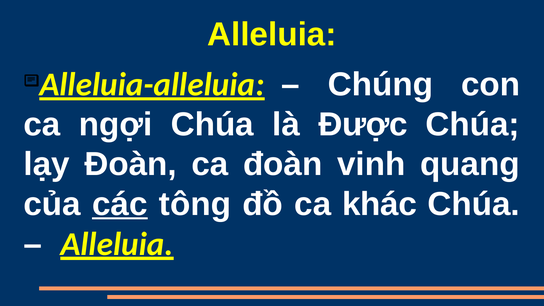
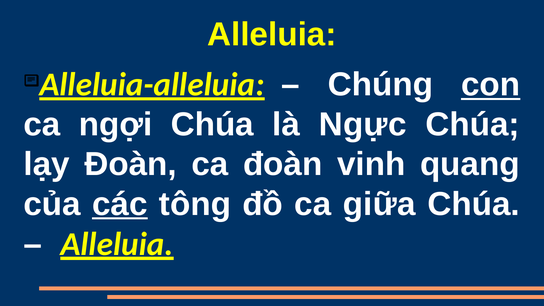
con underline: none -> present (491, 85)
Được: Được -> Ngực (363, 124)
khác: khác -> giữa (379, 204)
